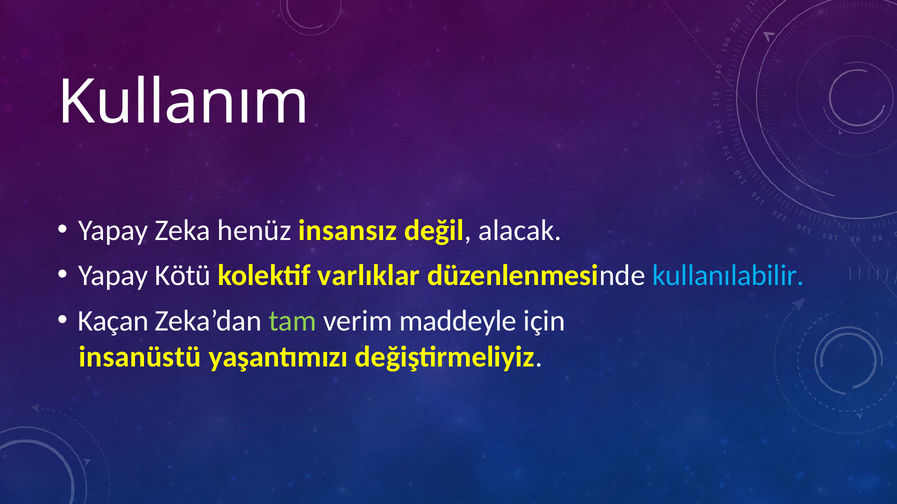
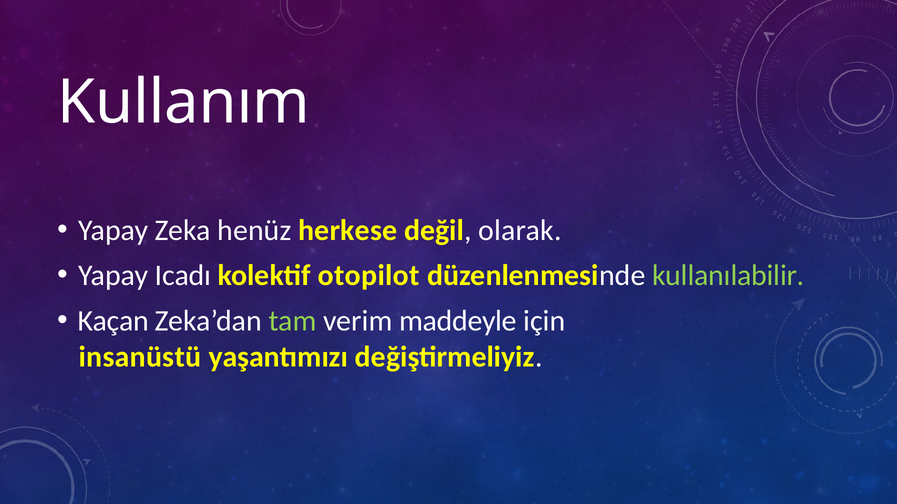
insansız: insansız -> herkese (348, 231)
alacak: alacak -> olarak (520, 231)
Kötü: Kötü -> Icadı (183, 276)
varlıklar: varlıklar -> otopilot (369, 276)
kullanılabilir colour: light blue -> light green (728, 276)
